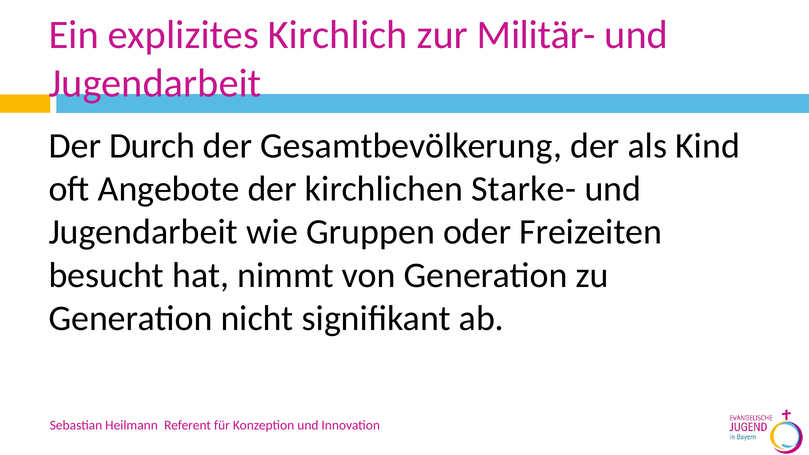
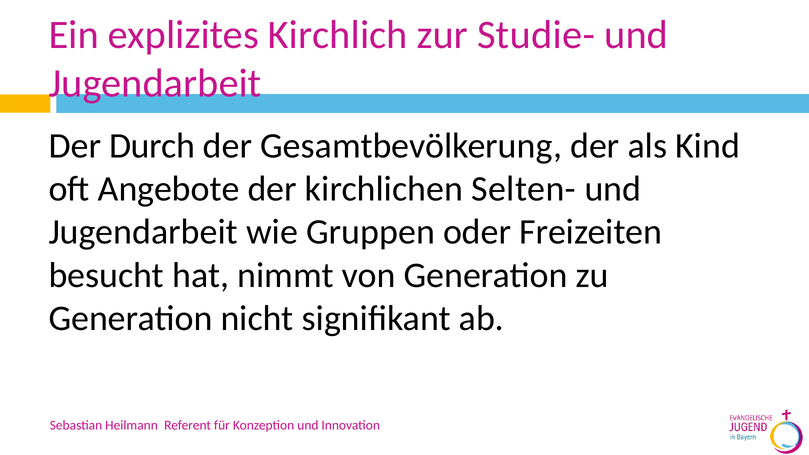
Militär-: Militär- -> Studie- (536, 35)
Starke-: Starke- -> Selten- (524, 189)
